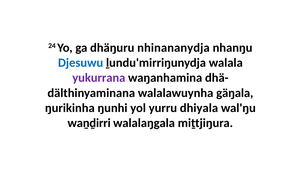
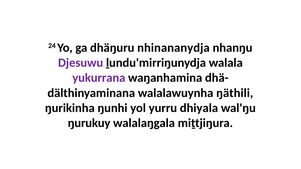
Djesuwu colour: blue -> purple (81, 63)
gäŋala: gäŋala -> ŋäthili (235, 93)
waṉḏirri: waṉḏirri -> ŋurukuy (89, 123)
